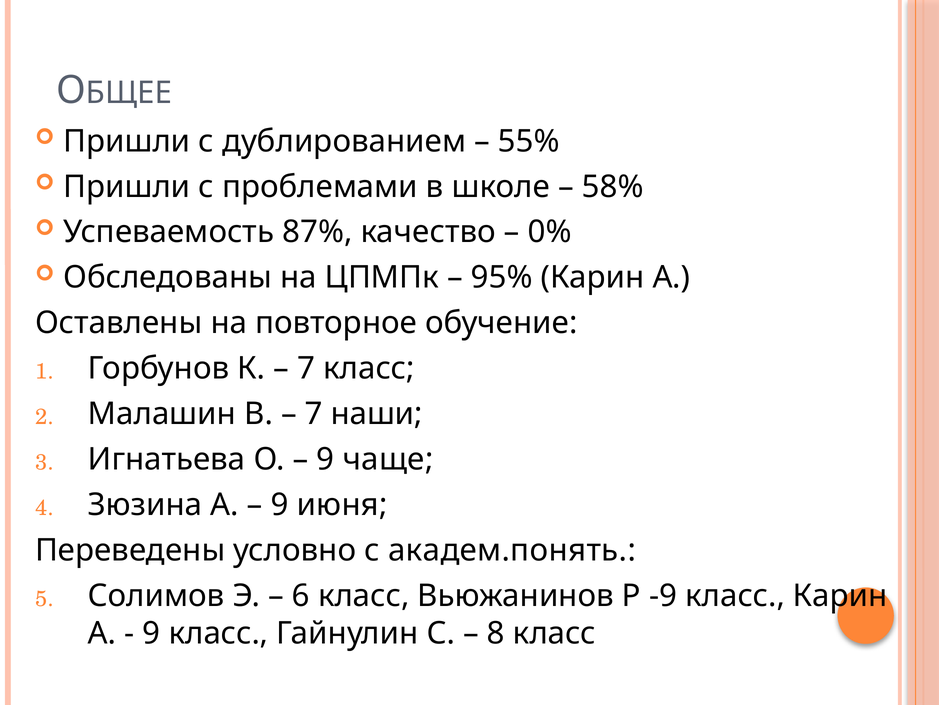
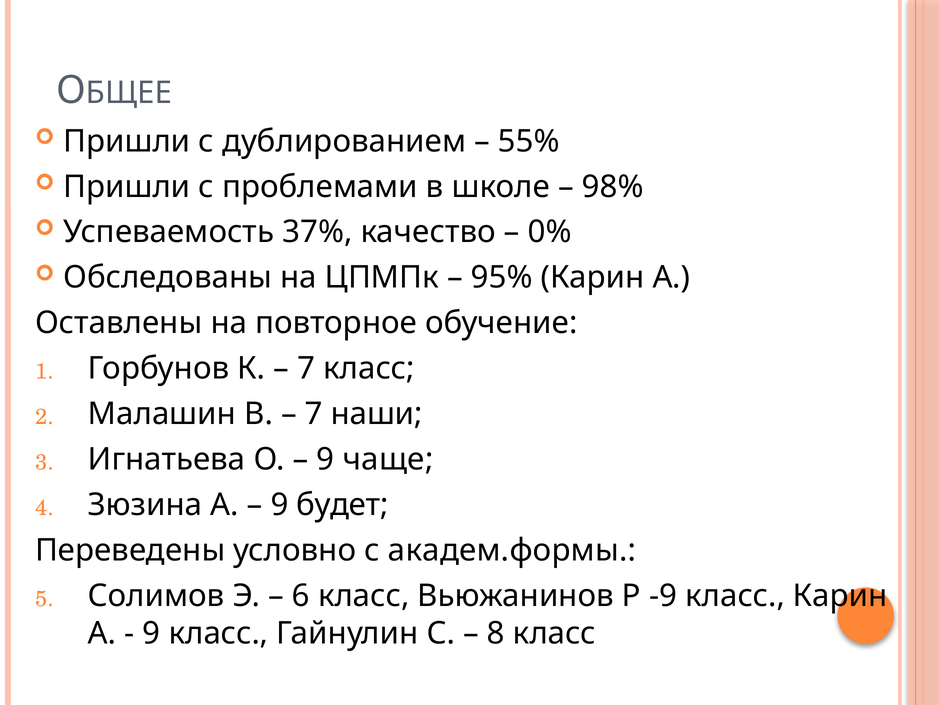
58%: 58% -> 98% (613, 186)
87%: 87% -> 37% (317, 232)
июня: июня -> будет (342, 504)
академ.понять: академ.понять -> академ.формы (512, 550)
